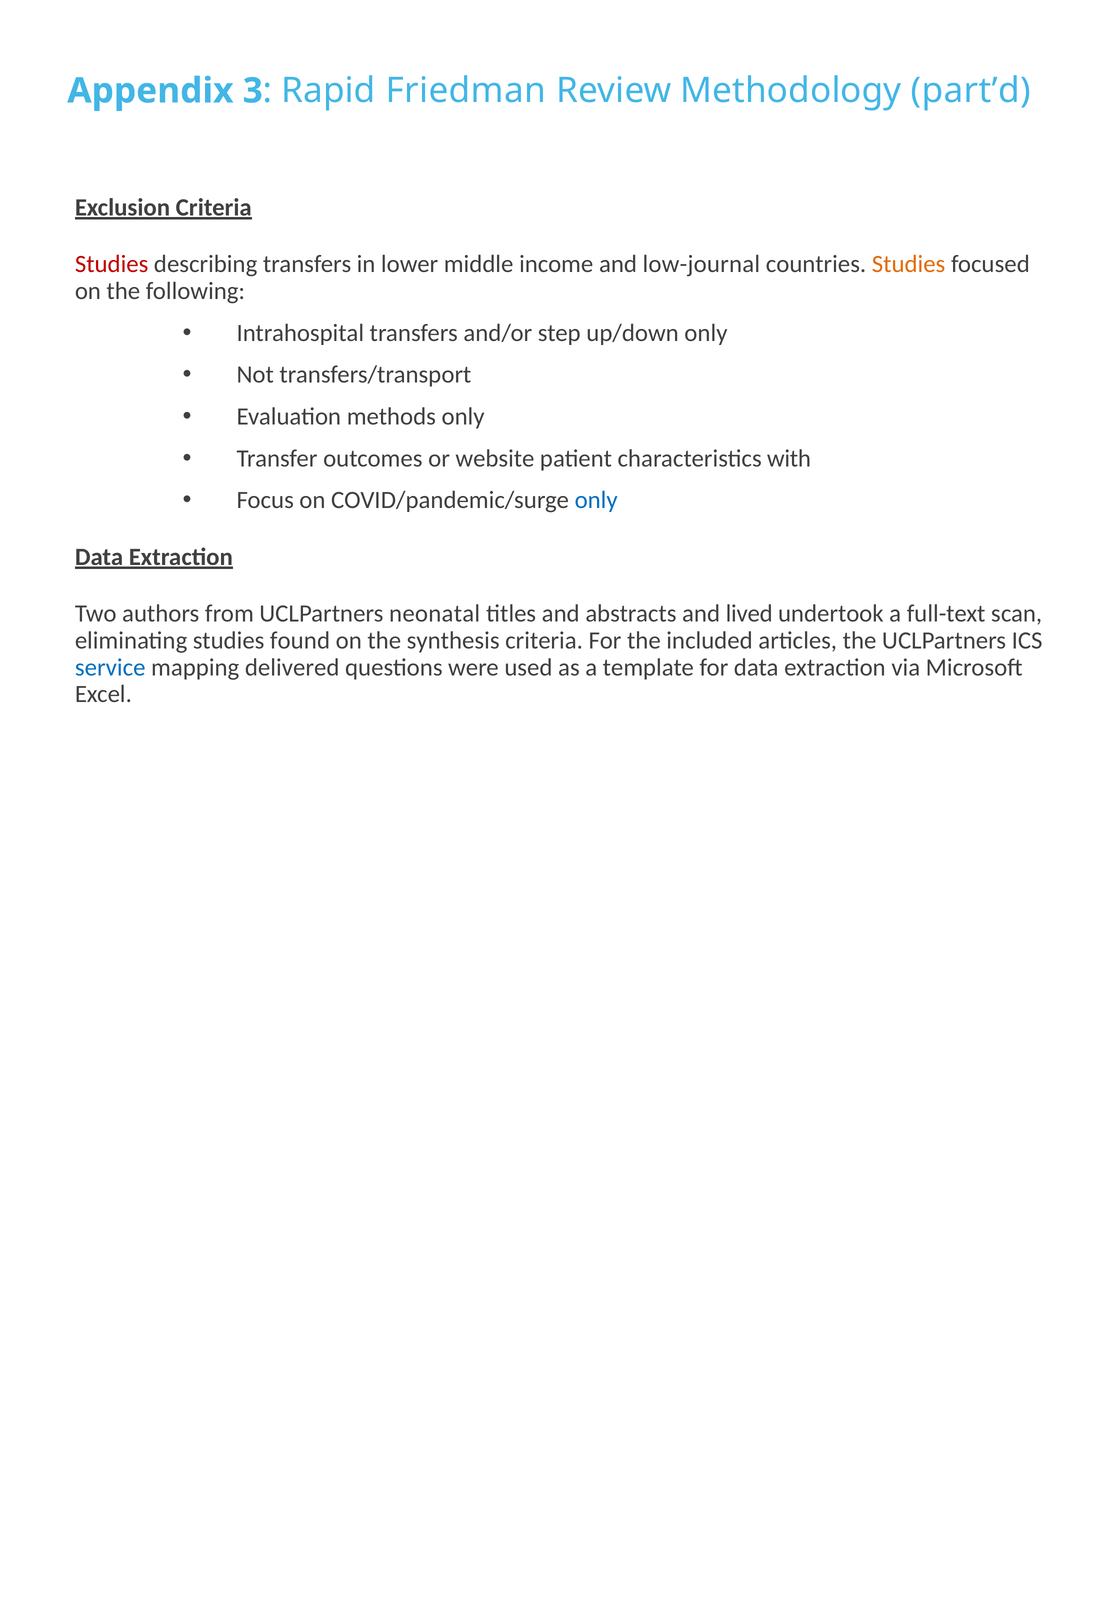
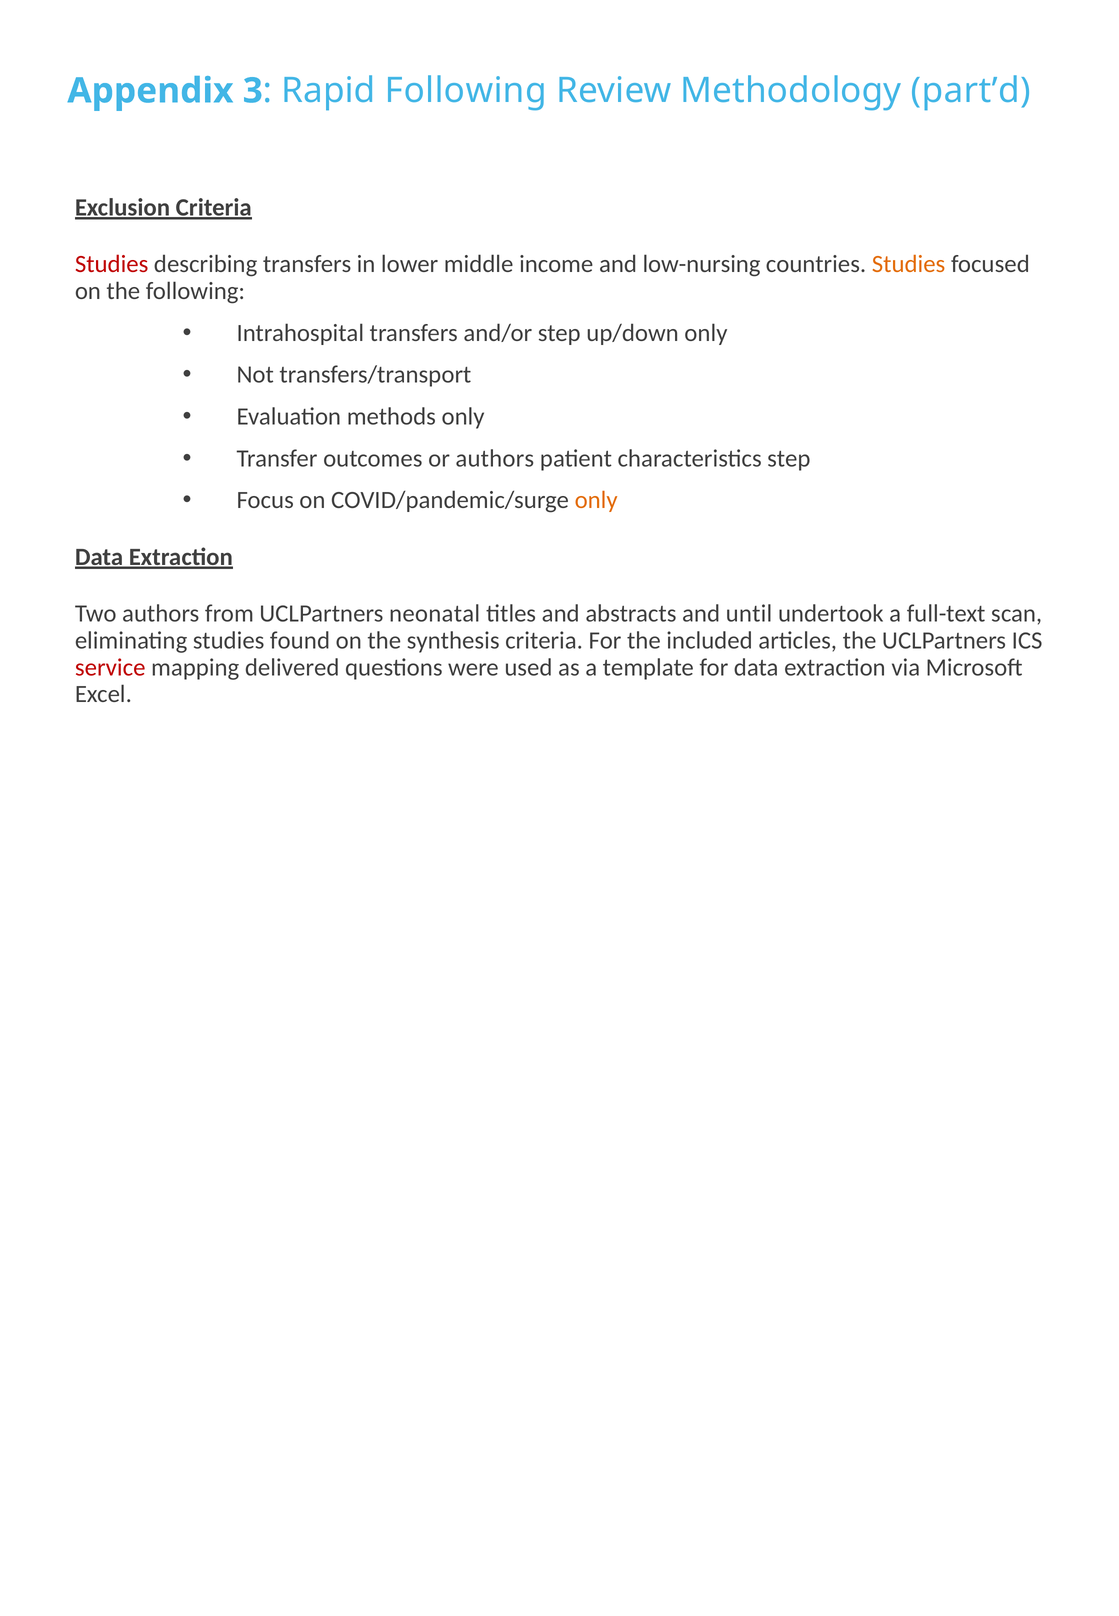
Rapid Friedman: Friedman -> Following (466, 91)
low-journal: low-journal -> low-nursing (701, 264)
or website: website -> authors (495, 458)
characteristics with: with -> step (789, 458)
only colour: blue -> orange (596, 500)
lived: lived -> until (749, 614)
service colour: blue -> red (110, 667)
